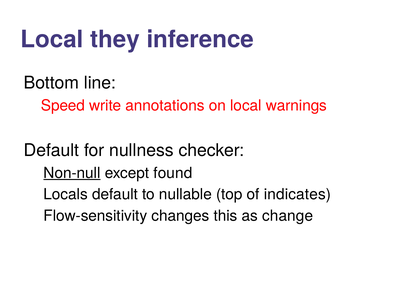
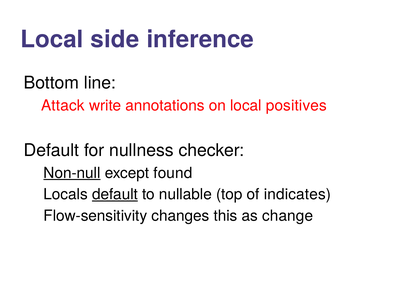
they: they -> side (115, 40)
Speed: Speed -> Attack (63, 106)
warnings: warnings -> positives (296, 106)
default underline: none -> present (115, 195)
